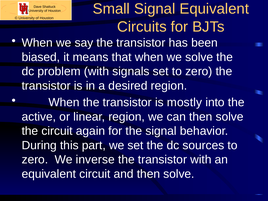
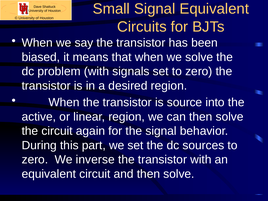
mostly: mostly -> source (185, 102)
